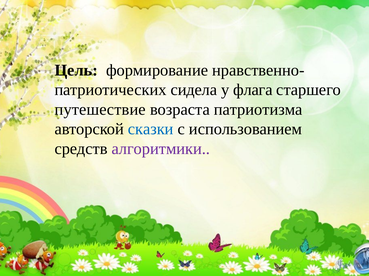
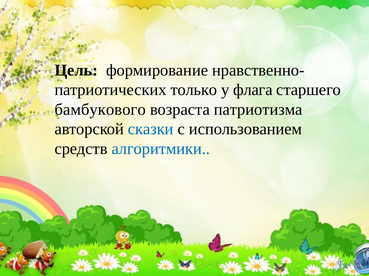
сидела: сидела -> только (194, 90)
путешествие: путешествие -> бамбукового (100, 110)
алгоритмики colour: purple -> blue (161, 149)
